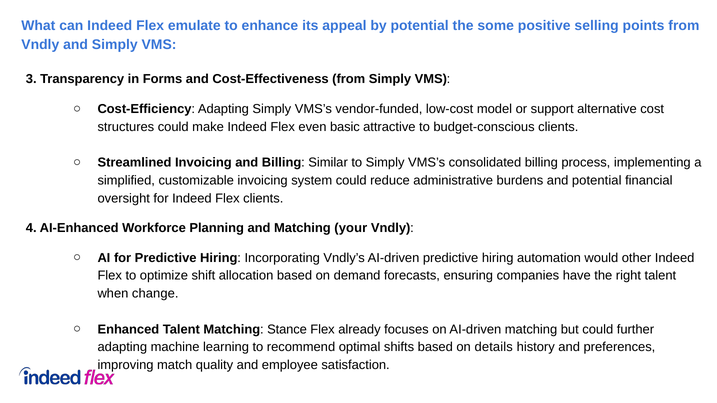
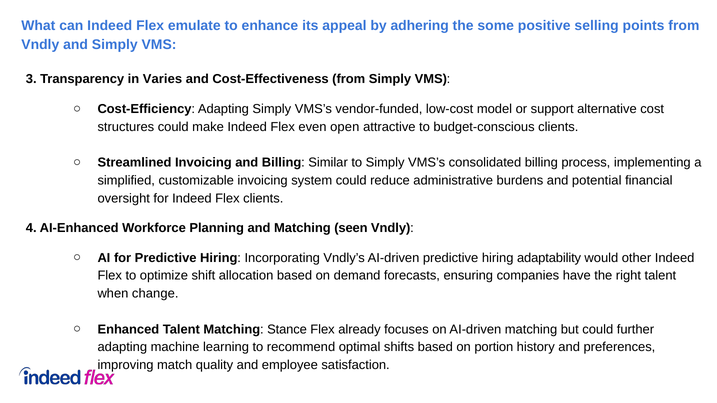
by potential: potential -> adhering (420, 26)
Forms: Forms -> Varies (162, 79)
basic: basic -> open (345, 127)
your: your -> seen (351, 228)
automation: automation -> adaptability (549, 258)
details: details -> portion (494, 347)
